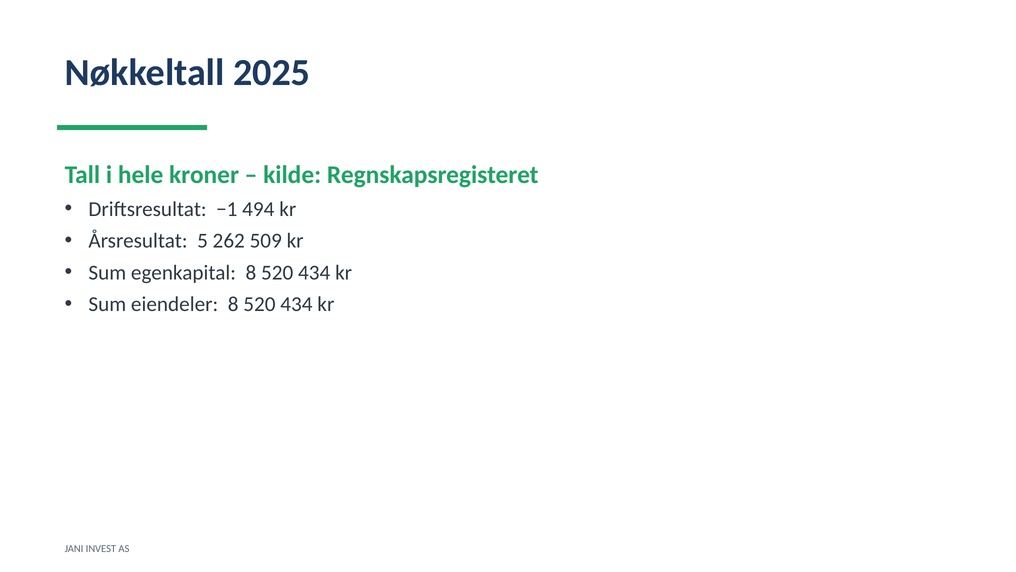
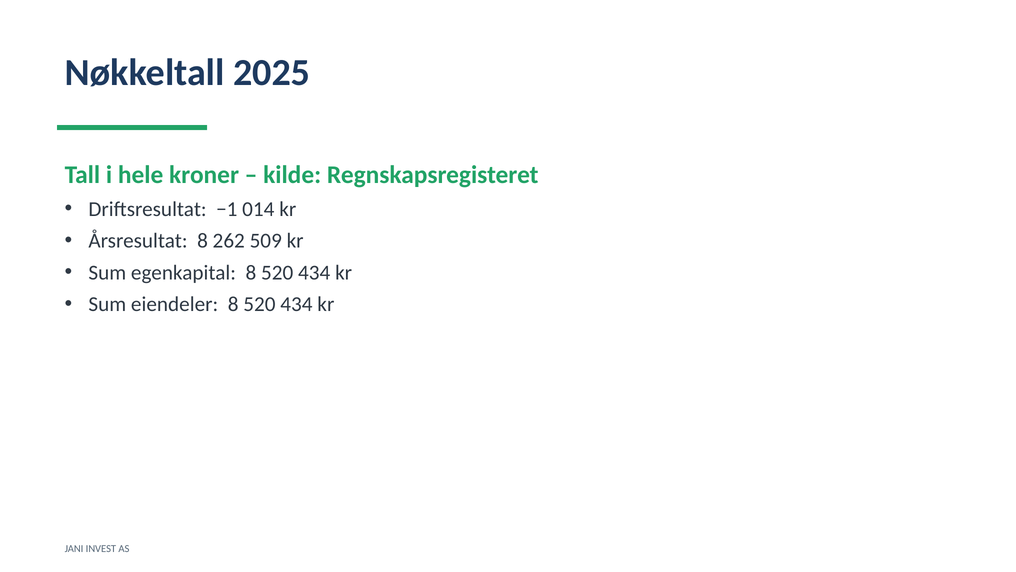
494: 494 -> 014 (258, 209)
Årsresultat 5: 5 -> 8 (203, 241)
